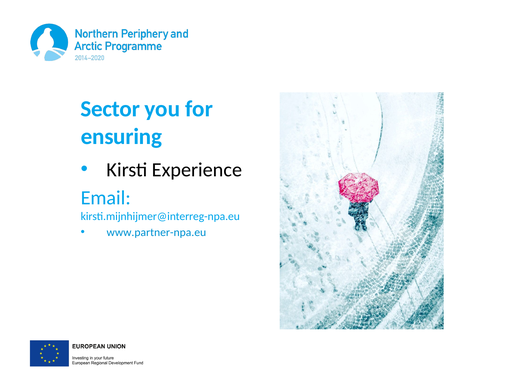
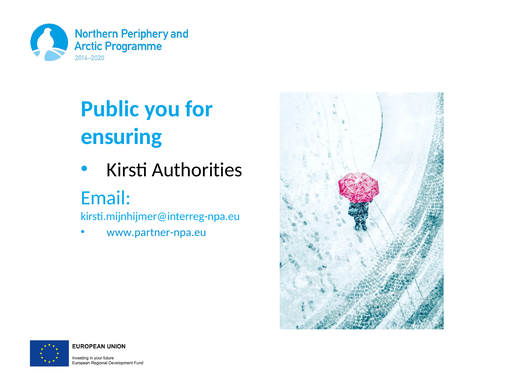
Sector: Sector -> Public (110, 109)
Experience: Experience -> Authorities (197, 170)
